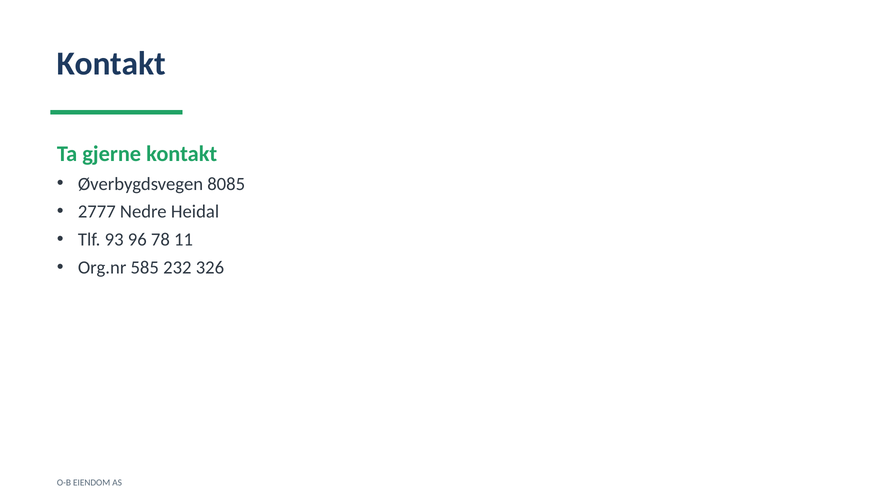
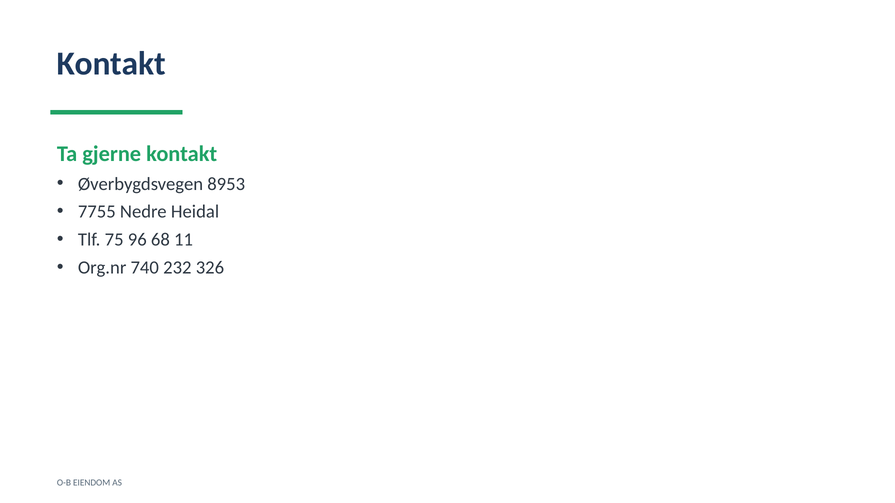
8085: 8085 -> 8953 (226, 184)
2777: 2777 -> 7755 (97, 212)
93: 93 -> 75 (114, 240)
78: 78 -> 68 (160, 240)
585: 585 -> 740 (145, 268)
